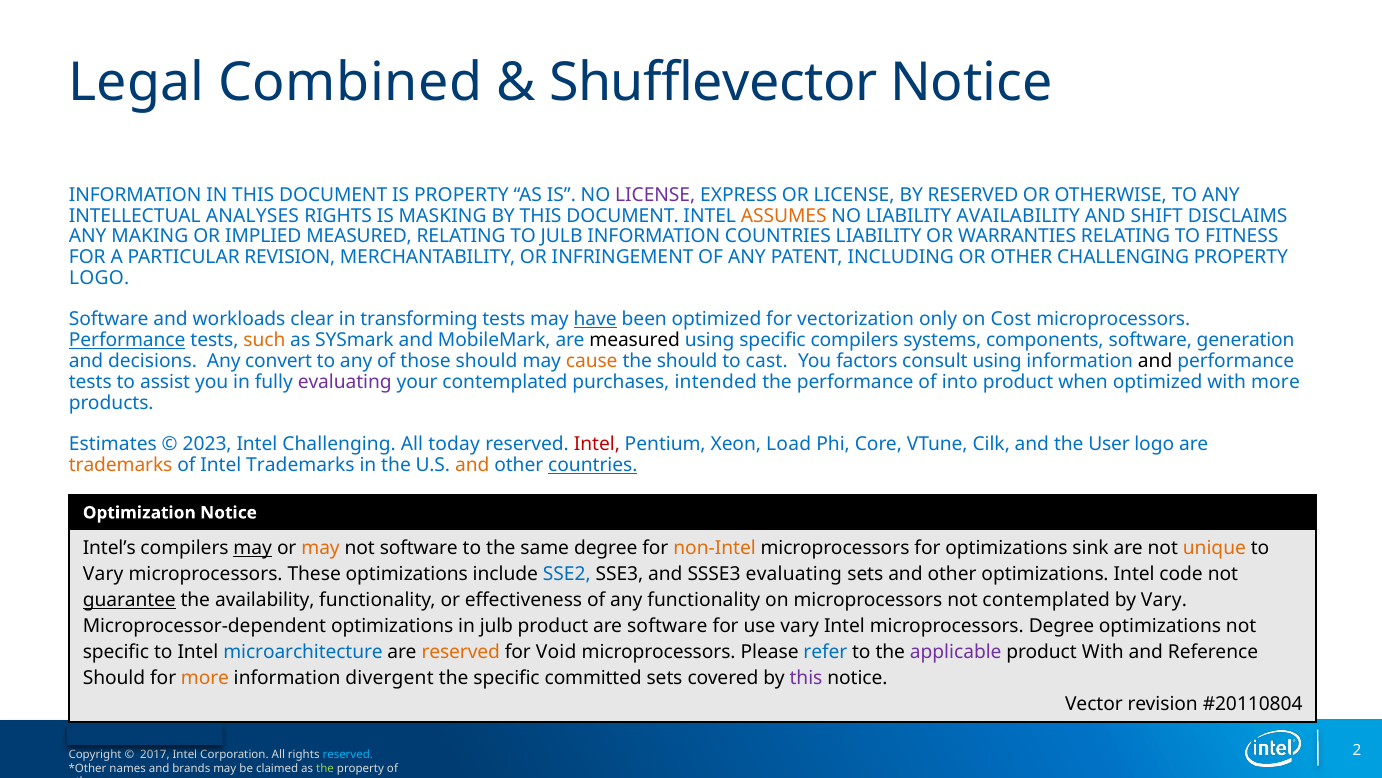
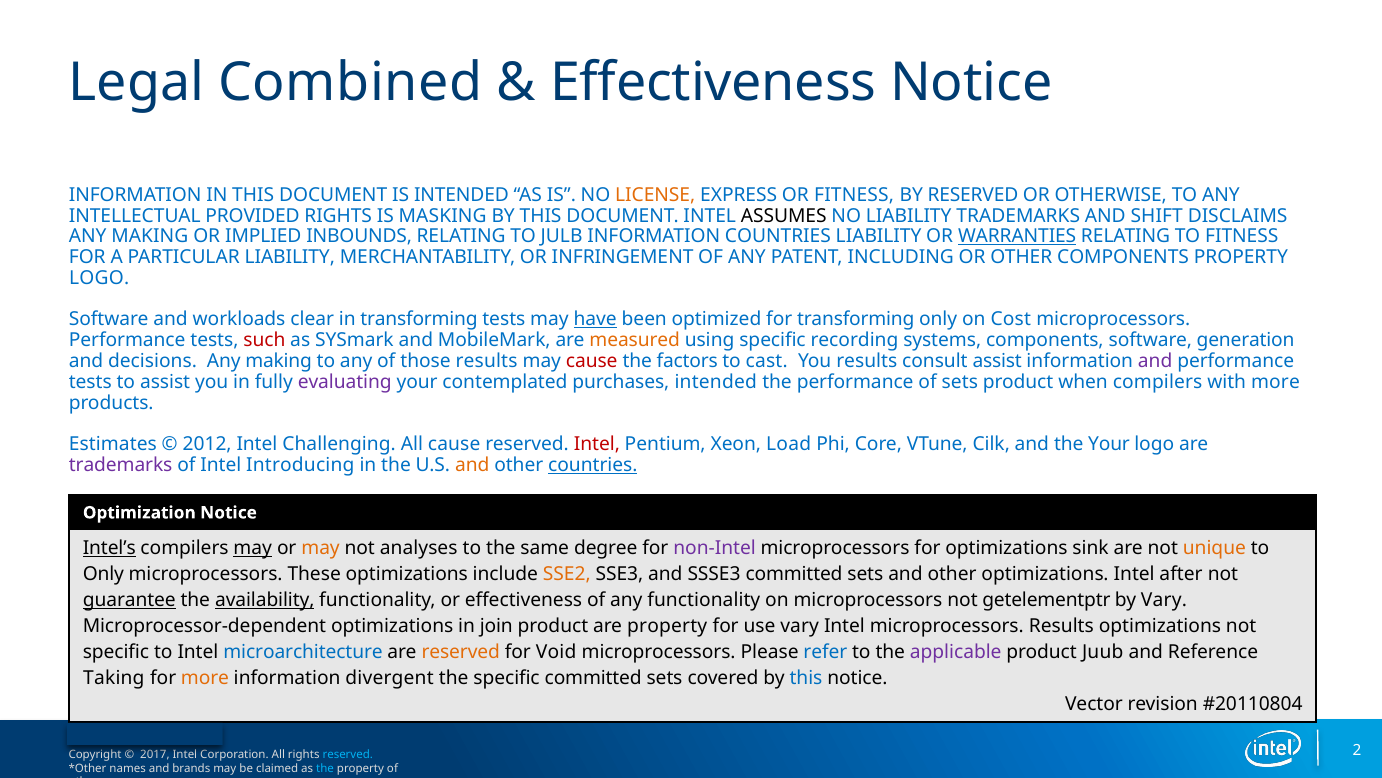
Shufflevector: Shufflevector -> Effectiveness (713, 83)
IS PROPERTY: PROPERTY -> INTENDED (461, 195)
LICENSE colour: purple -> orange (655, 195)
OR LICENSE: LICENSE -> FITNESS (854, 195)
ANALYSES: ANALYSES -> PROVIDED (253, 216)
ASSUMES colour: orange -> black (784, 216)
LIABILITY AVAILABILITY: AVAILABILITY -> TRADEMARKS (1018, 216)
IMPLIED MEASURED: MEASURED -> INBOUNDS (359, 236)
WARRANTIES underline: none -> present (1017, 236)
PARTICULAR REVISION: REVISION -> LIABILITY (290, 257)
OTHER CHALLENGING: CHALLENGING -> COMPONENTS (1123, 257)
for vectorization: vectorization -> transforming (856, 319)
Performance underline: present -> none (127, 340)
such colour: orange -> red (265, 340)
measured colour: black -> orange (635, 340)
specific compilers: compilers -> recording (854, 340)
convert: convert -> making (279, 361)
those should: should -> results (487, 361)
cause colour: orange -> red (592, 361)
the should: should -> factors (687, 361)
You factors: factors -> results (867, 361)
consult using: using -> assist (997, 361)
and colour: black -> purple (1155, 361)
of into: into -> sets (960, 382)
when optimized: optimized -> compilers (1158, 382)
2023: 2023 -> 2012 (207, 444)
All today: today -> cause (454, 444)
the User: User -> Your (1109, 444)
trademarks colour: orange -> purple (121, 465)
Intel Trademarks: Trademarks -> Introducing (300, 465)
Intel’s underline: none -> present (109, 548)
not software: software -> analyses (419, 548)
non-Intel colour: orange -> purple (715, 548)
Vary: Vary -> Only (103, 574)
SSE2 colour: blue -> orange (567, 574)
SSSE3 evaluating: evaluating -> committed (794, 574)
code: code -> after (1181, 574)
availability underline: none -> present (265, 600)
not contemplated: contemplated -> getelementptr (1046, 600)
in julb: julb -> join (496, 626)
are software: software -> property (667, 626)
microprocessors Degree: Degree -> Results (1061, 626)
product With: With -> Juub (1103, 652)
Should: Should -> Taking (114, 678)
this colour: purple -> blue (806, 678)
the colour: light green -> light blue (325, 768)
